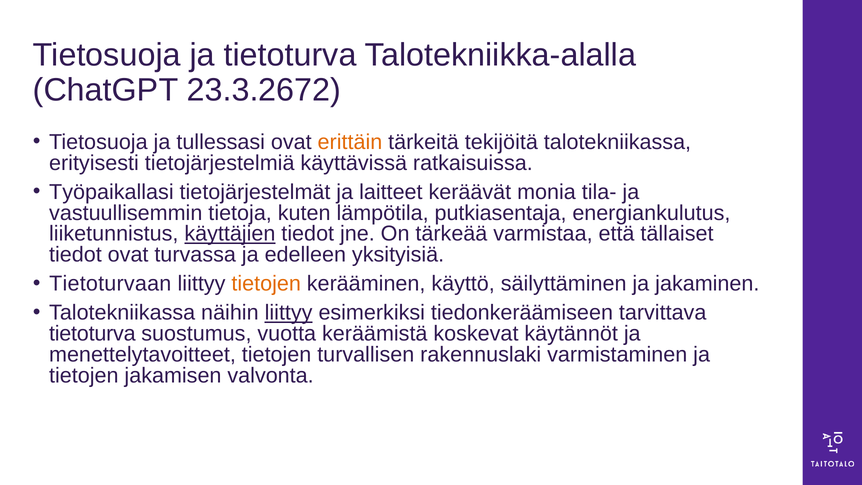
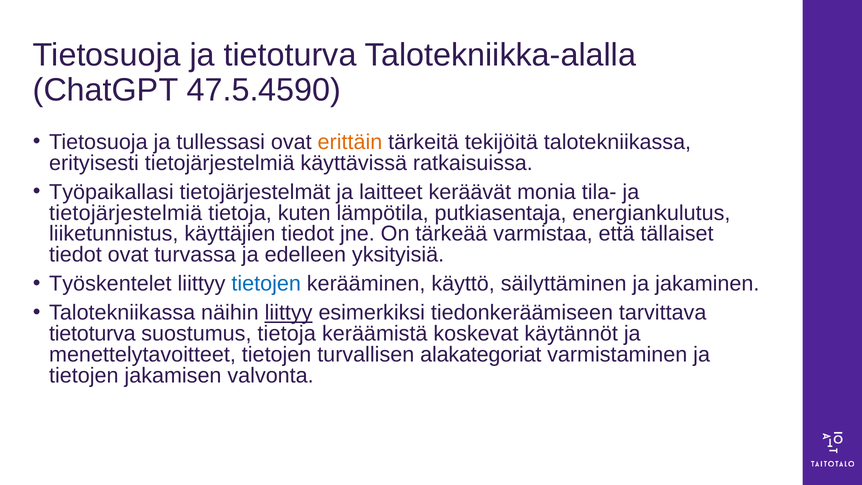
23.3.2672: 23.3.2672 -> 47.5.4590 (264, 90)
vastuullisemmin: vastuullisemmin -> tietojärjestelmiä (126, 213)
käyttäjien underline: present -> none (230, 234)
Tietoturvaan: Tietoturvaan -> Työskentelet (110, 284)
tietojen colour: orange -> blue (266, 284)
suostumus vuotta: vuotta -> tietoja (287, 334)
rakennuslaki: rakennuslaki -> alakategoriat (481, 355)
